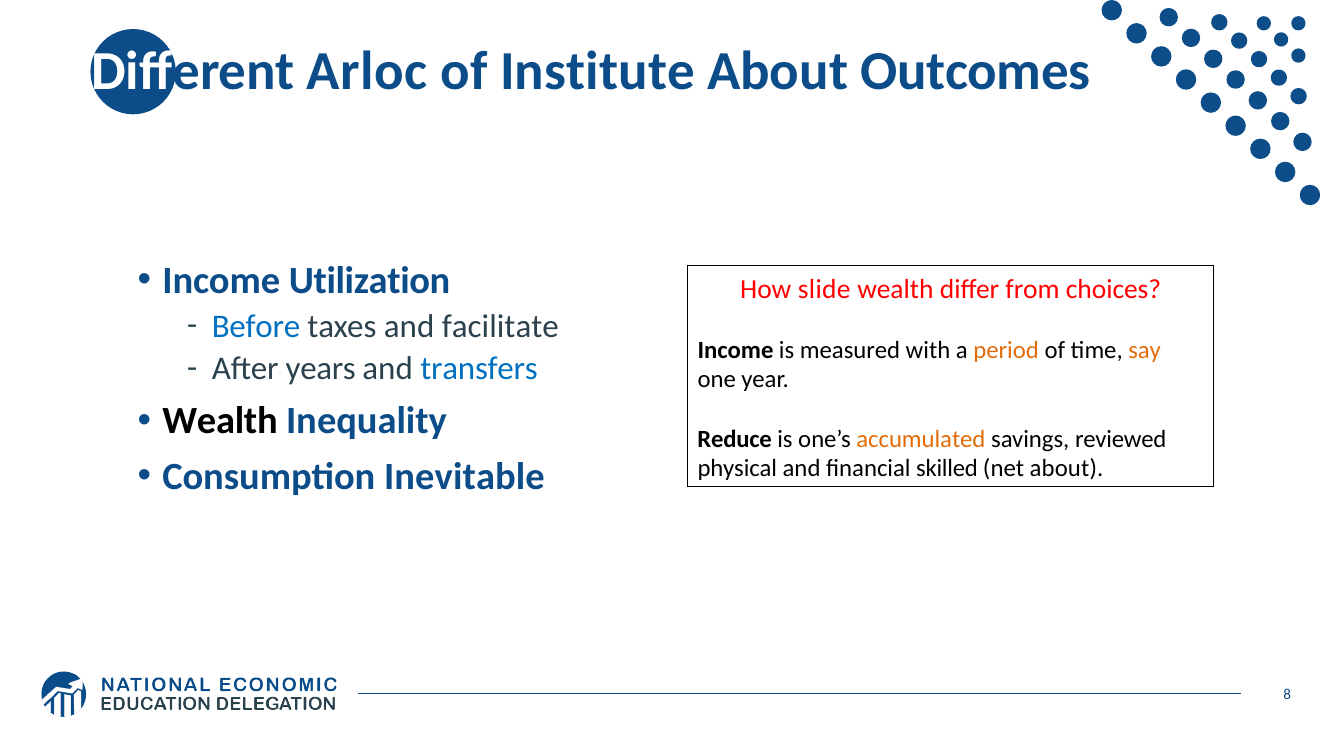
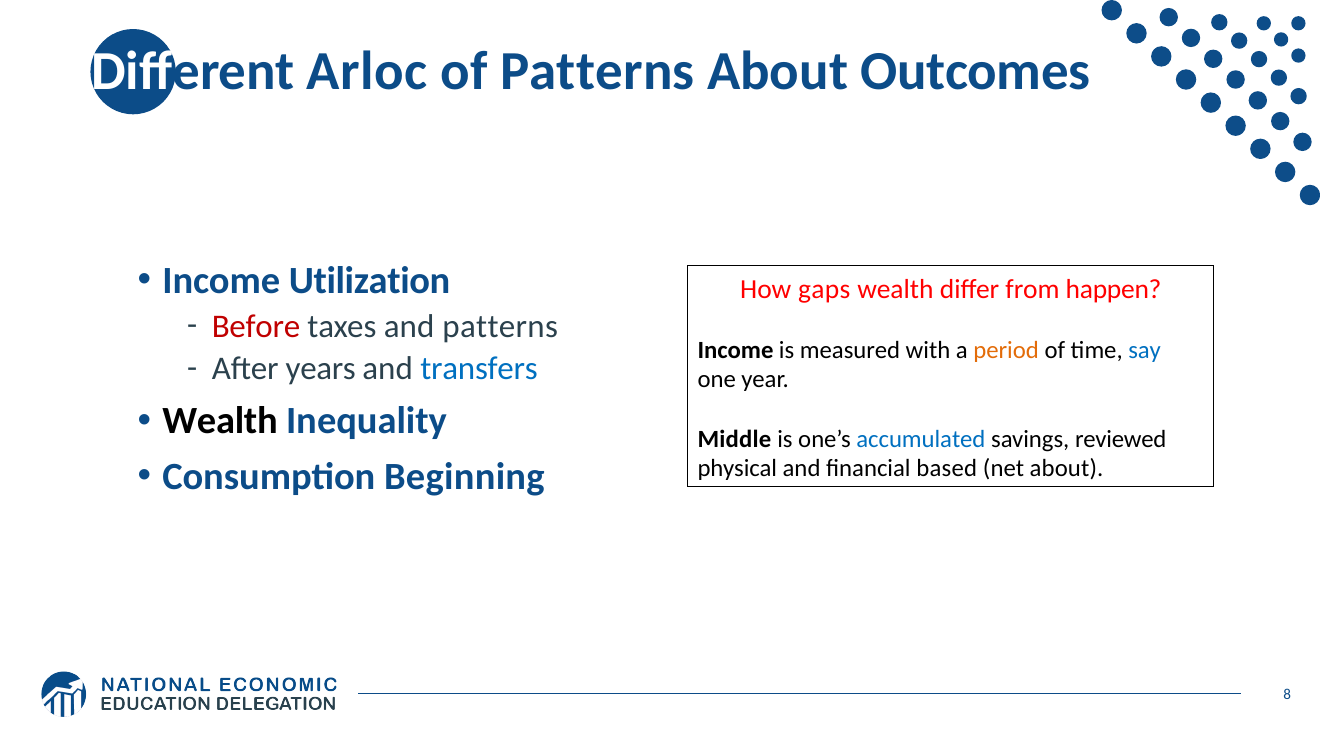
of Institute: Institute -> Patterns (597, 71)
slide: slide -> gaps (824, 289)
choices: choices -> happen (1114, 289)
Before colour: blue -> red (256, 326)
and facilitate: facilitate -> patterns (500, 326)
say colour: orange -> blue (1144, 350)
Reduce: Reduce -> Middle (734, 439)
accumulated colour: orange -> blue (921, 439)
Inevitable: Inevitable -> Beginning (464, 477)
skilled: skilled -> based (947, 469)
